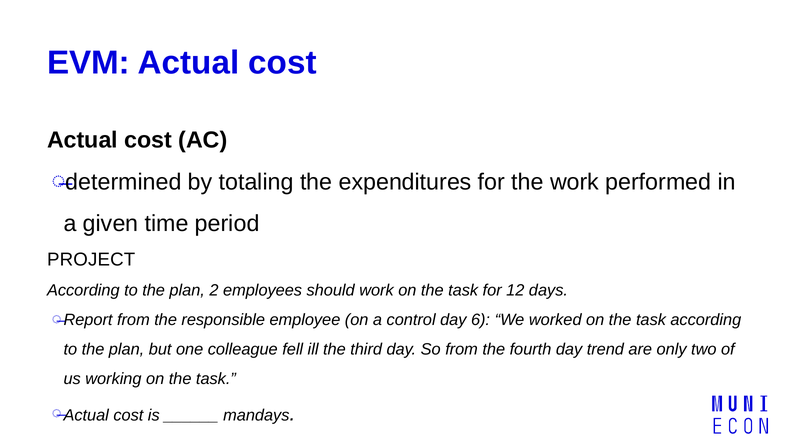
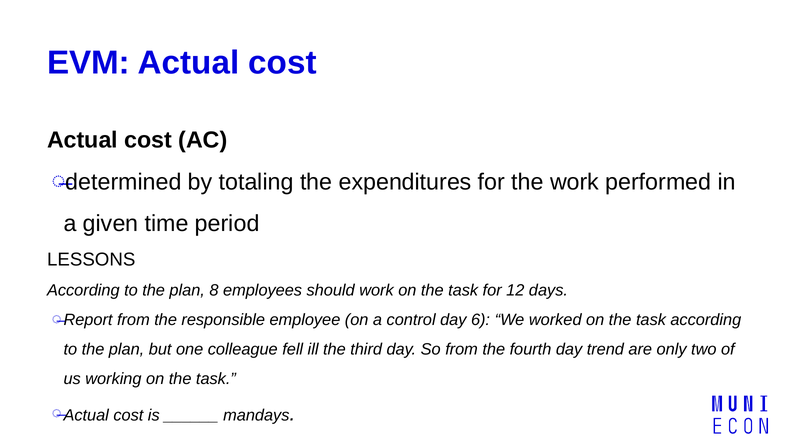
PROJECT: PROJECT -> LESSONS (91, 260)
2: 2 -> 8 (214, 291)
